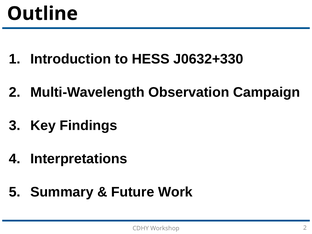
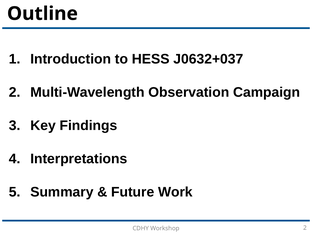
J0632+330: J0632+330 -> J0632+037 (208, 59)
